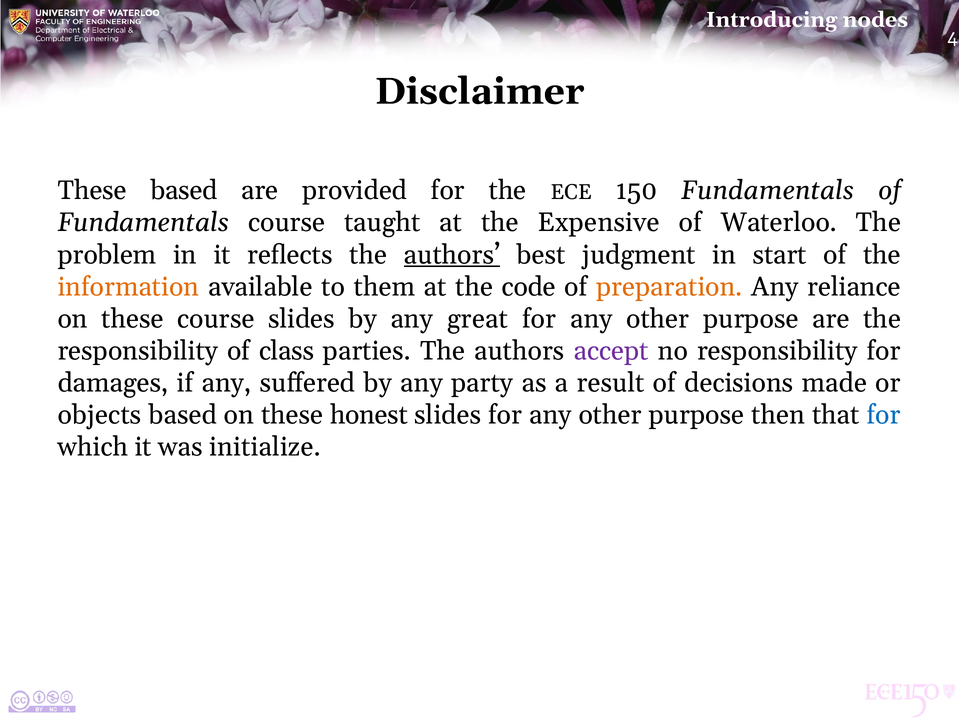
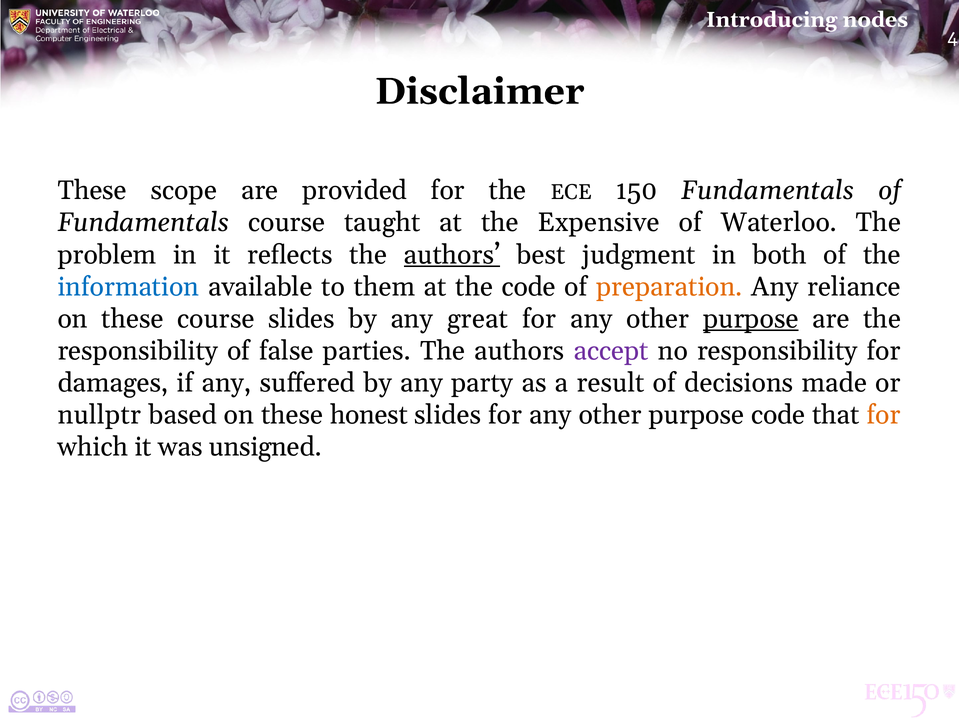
These based: based -> scope (184, 190)
start: start -> both (780, 254)
information colour: orange -> blue (128, 286)
purpose underline: none -> present (751, 318)
class: class -> false (286, 350)
objects: objects -> nullptr (99, 414)
purpose then: then -> code (778, 414)
for colour: blue -> orange (884, 414)
initialize: initialize -> unsigned (265, 446)
